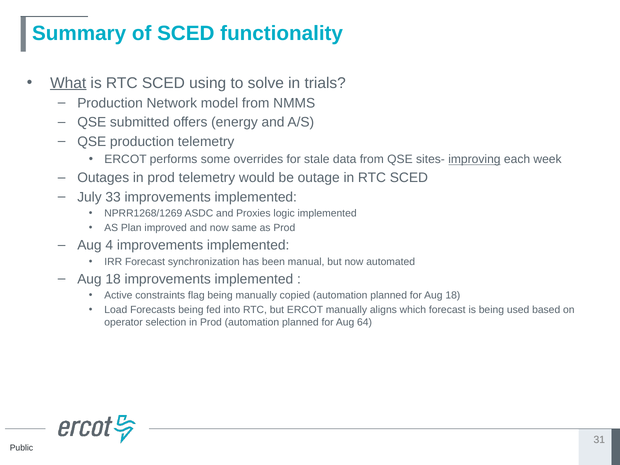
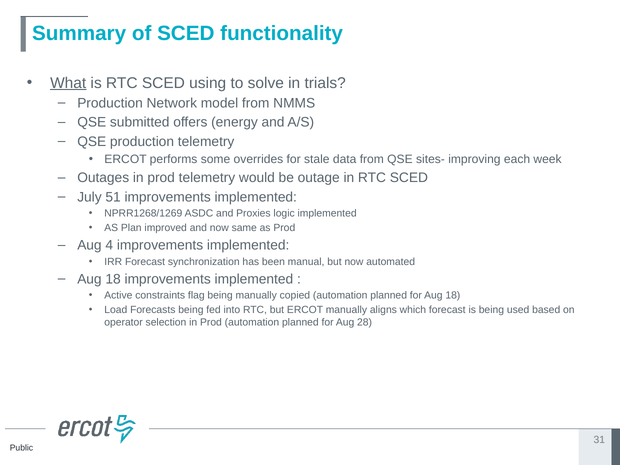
improving underline: present -> none (474, 159)
33: 33 -> 51 (113, 197)
64: 64 -> 28 (365, 322)
